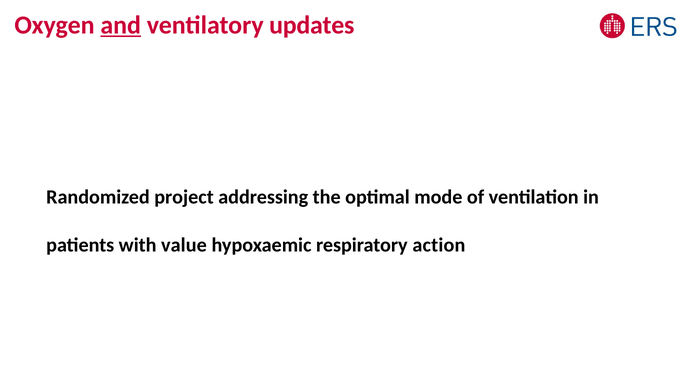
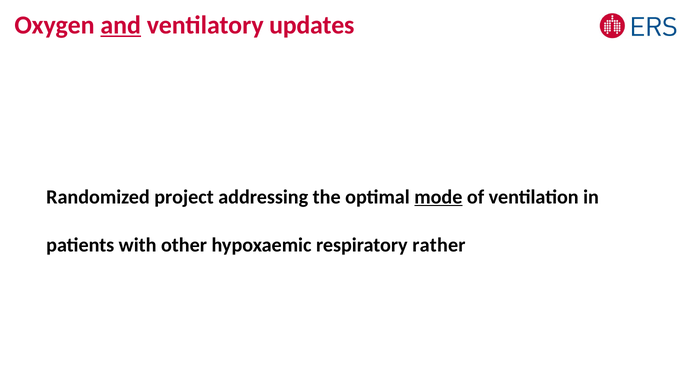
mode underline: none -> present (438, 197)
value: value -> other (184, 245)
action: action -> rather (439, 245)
